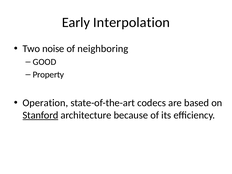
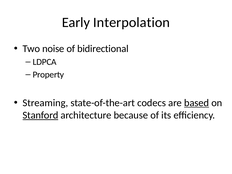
neighboring: neighboring -> bidirectional (103, 49)
GOOD: GOOD -> LDPCA (45, 62)
Operation: Operation -> Streaming (45, 103)
based underline: none -> present (197, 103)
